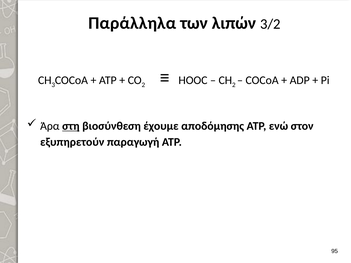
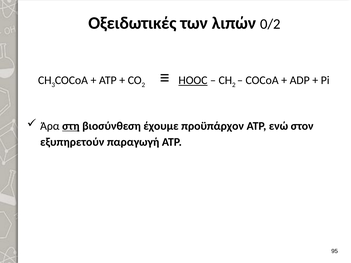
Παράλληλα: Παράλληλα -> Οξειδωτικές (132, 23)
3/2: 3/2 -> 0/2 (270, 24)
HOOC underline: none -> present (193, 80)
αποδόμησης: αποδόμησης -> προϋπάρχον (213, 126)
